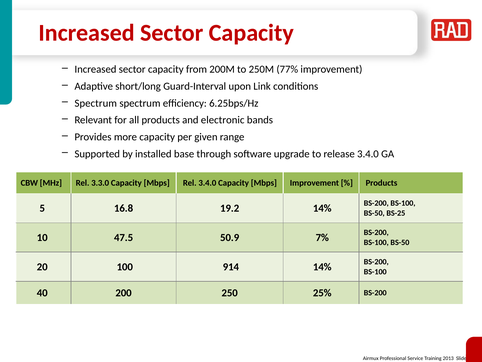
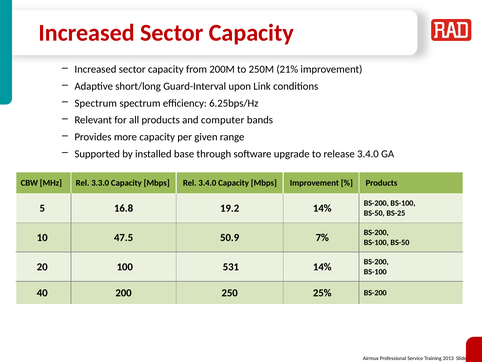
77%: 77% -> 21% (287, 69)
electronic: electronic -> computer (223, 120)
914: 914 -> 531 (231, 266)
